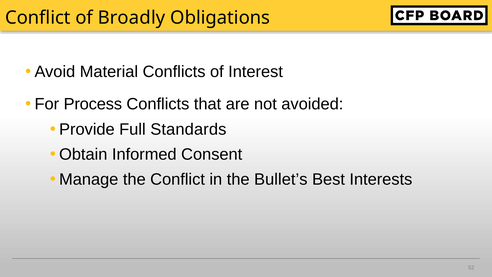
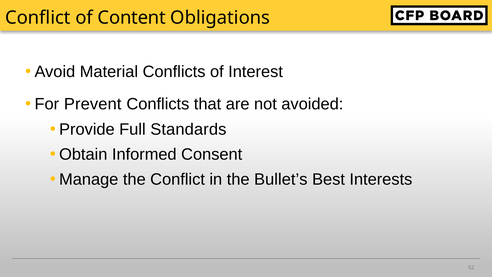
Broadly: Broadly -> Content (132, 18)
Process: Process -> Prevent (93, 104)
